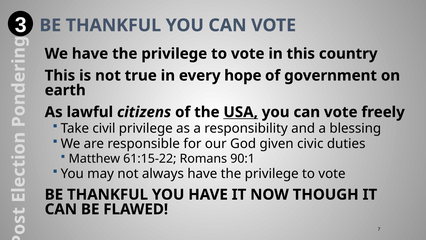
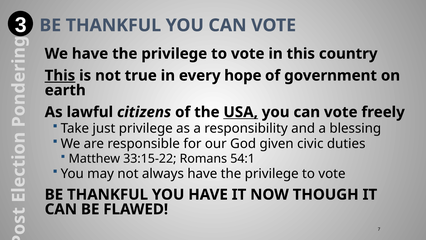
This underline: none -> present (60, 75)
civil: civil -> just (104, 128)
61:15-22: 61:15-22 -> 33:15-22 (150, 159)
90:1: 90:1 -> 54:1 (243, 159)
